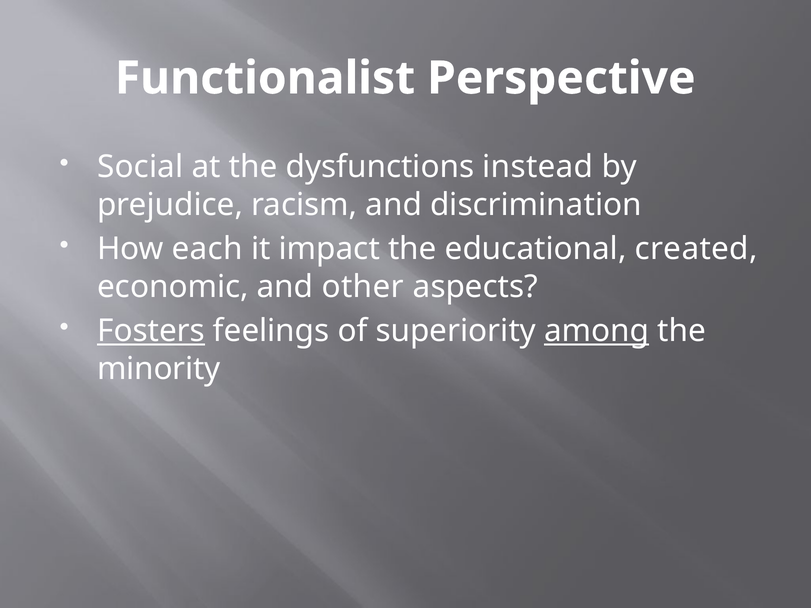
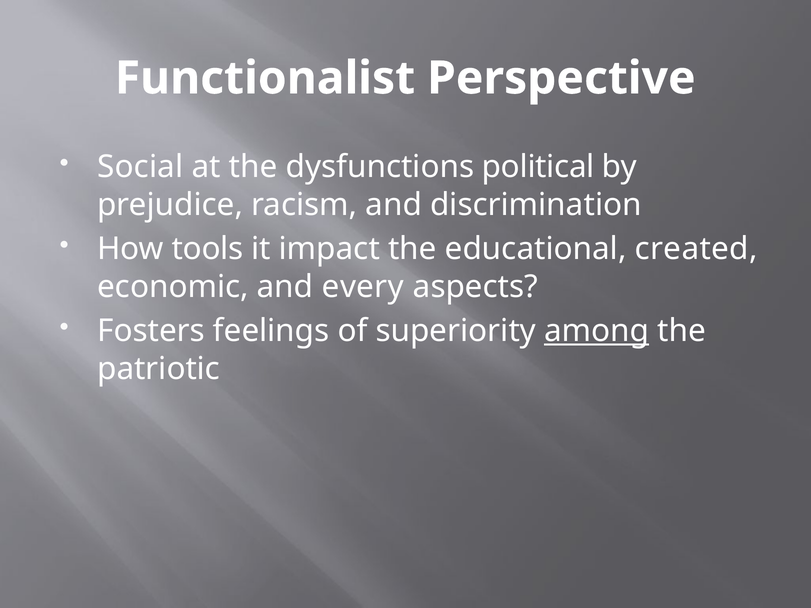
instead: instead -> political (538, 167)
each: each -> tools (208, 249)
other: other -> every (363, 287)
Fosters underline: present -> none (151, 331)
minority: minority -> patriotic (159, 369)
